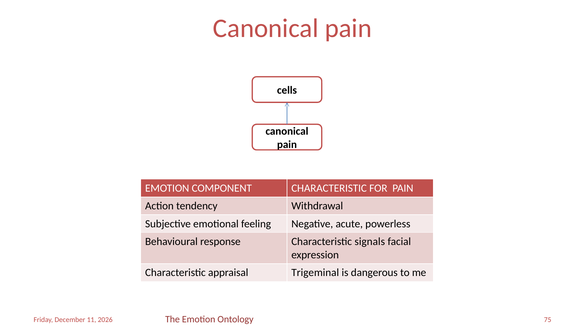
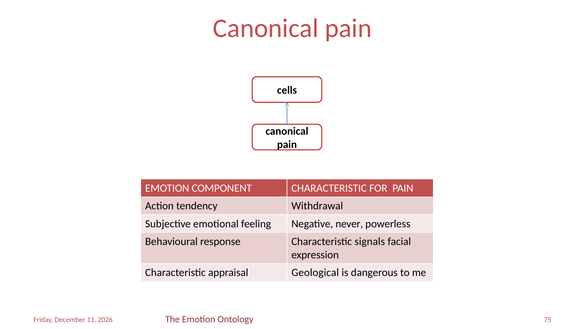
acute: acute -> never (349, 224)
Trigeminal: Trigeminal -> Geological (315, 273)
